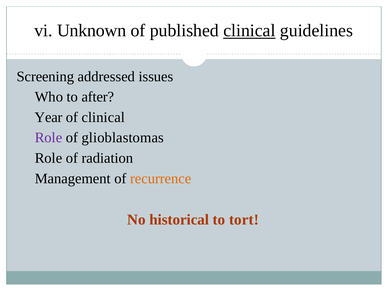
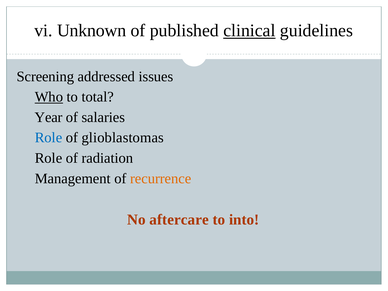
Who underline: none -> present (49, 97)
after: after -> total (98, 97)
of clinical: clinical -> salaries (103, 117)
Role colour: purple -> blue (48, 138)
historical: historical -> aftercare (179, 220)
tort: tort -> into (244, 220)
